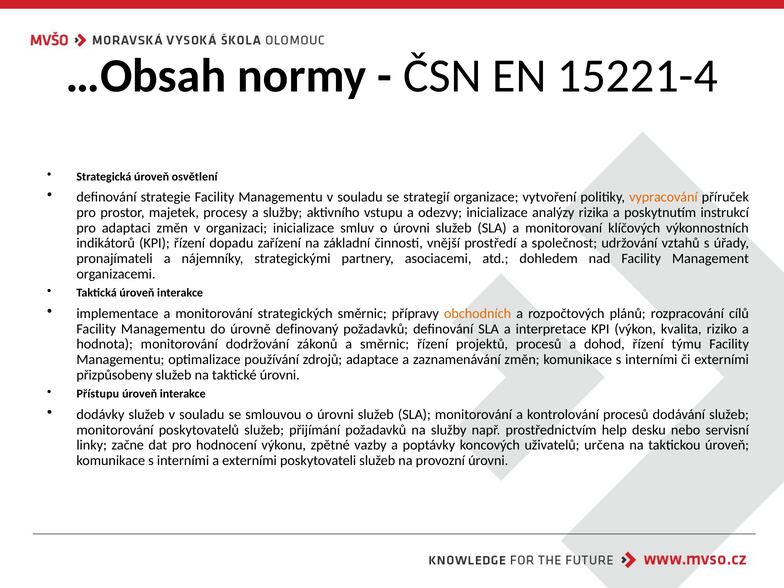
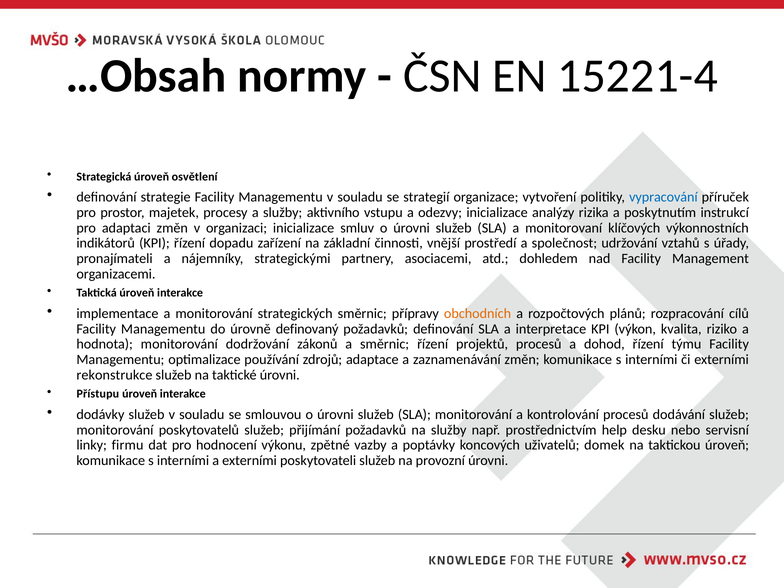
vypracování colour: orange -> blue (663, 197)
přizpůsobeny: přizpůsobeny -> rekonstrukce (114, 375)
začne: začne -> firmu (128, 445)
určena: určena -> domek (604, 445)
